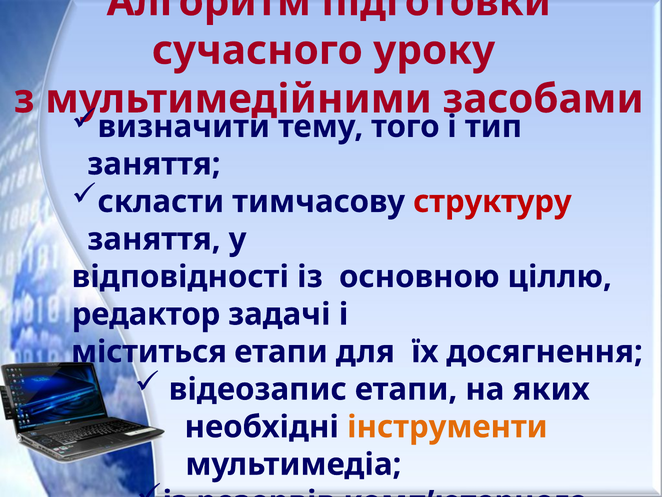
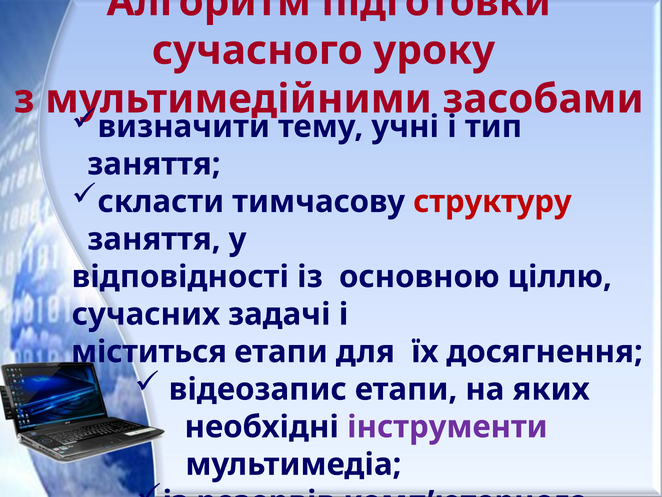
того: того -> учні (405, 126)
редактор: редактор -> сучасних (146, 314)
інструменти colour: orange -> purple (447, 427)
